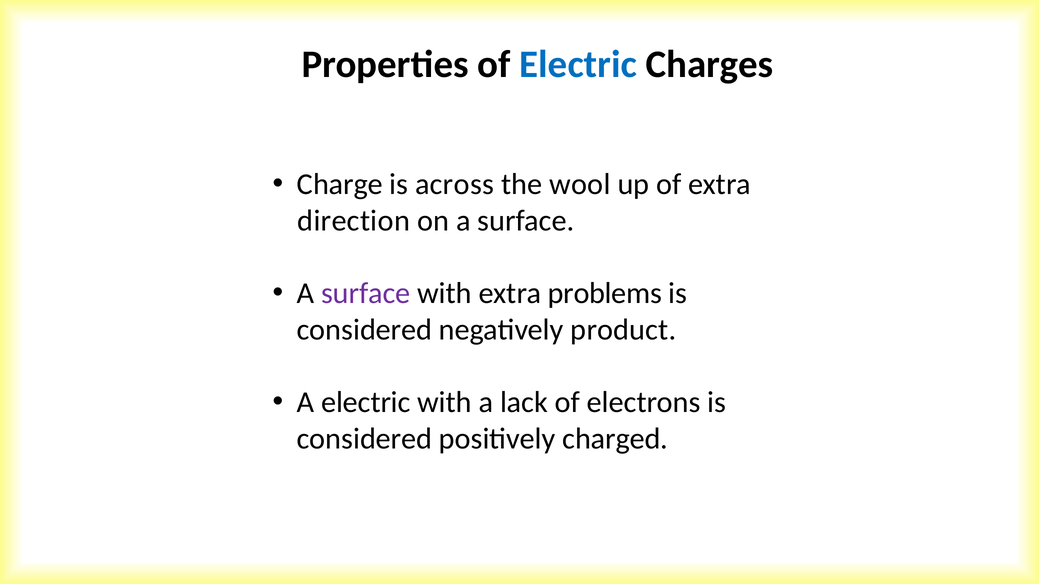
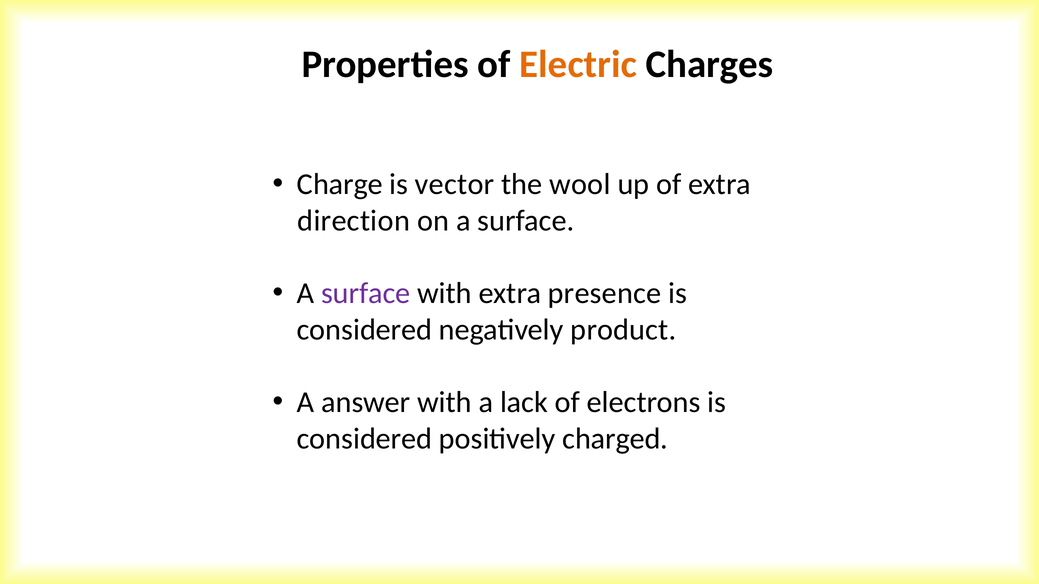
Electric colour: blue -> orange (578, 64)
across: across -> vector (455, 184)
problems: problems -> presence (605, 294)
A electric: electric -> answer (366, 403)
